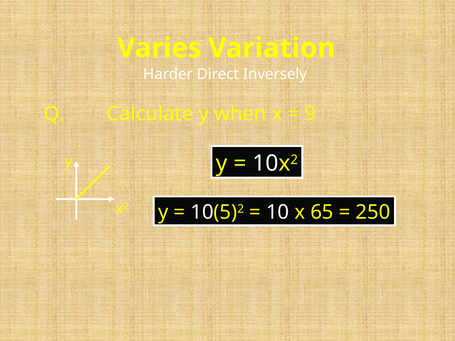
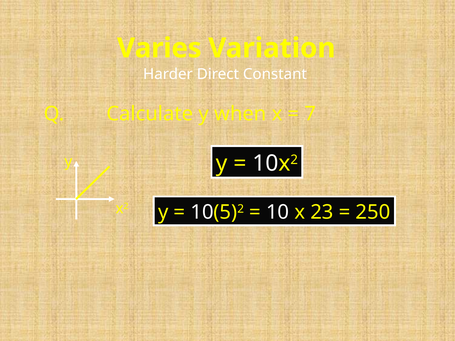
Inversely: Inversely -> Constant (275, 74)
9: 9 -> 7 (310, 114)
65: 65 -> 23 (322, 212)
